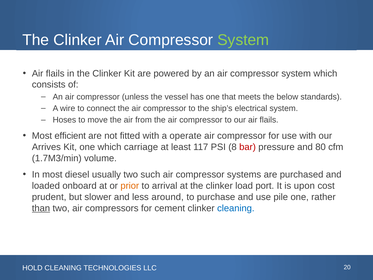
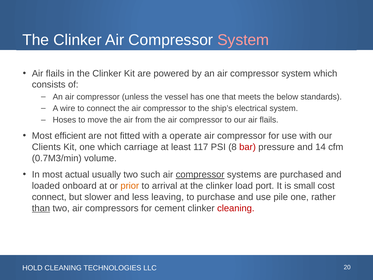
System colour: light green -> pink (243, 40)
Arrives: Arrives -> Clients (46, 147)
80: 80 -> 14 (321, 147)
1.7M3/min: 1.7M3/min -> 0.7M3/min (57, 158)
diesel: diesel -> actual (77, 174)
compressor underline: none -> present (200, 174)
upon: upon -> small (304, 186)
prudent: prudent -> connect (49, 197)
around: around -> leaving (168, 197)
cleaning colour: blue -> red (236, 208)
